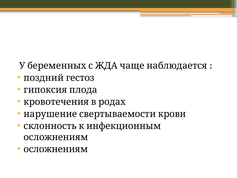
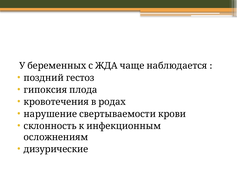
осложнениям: осложнениям -> дизурические (56, 149)
